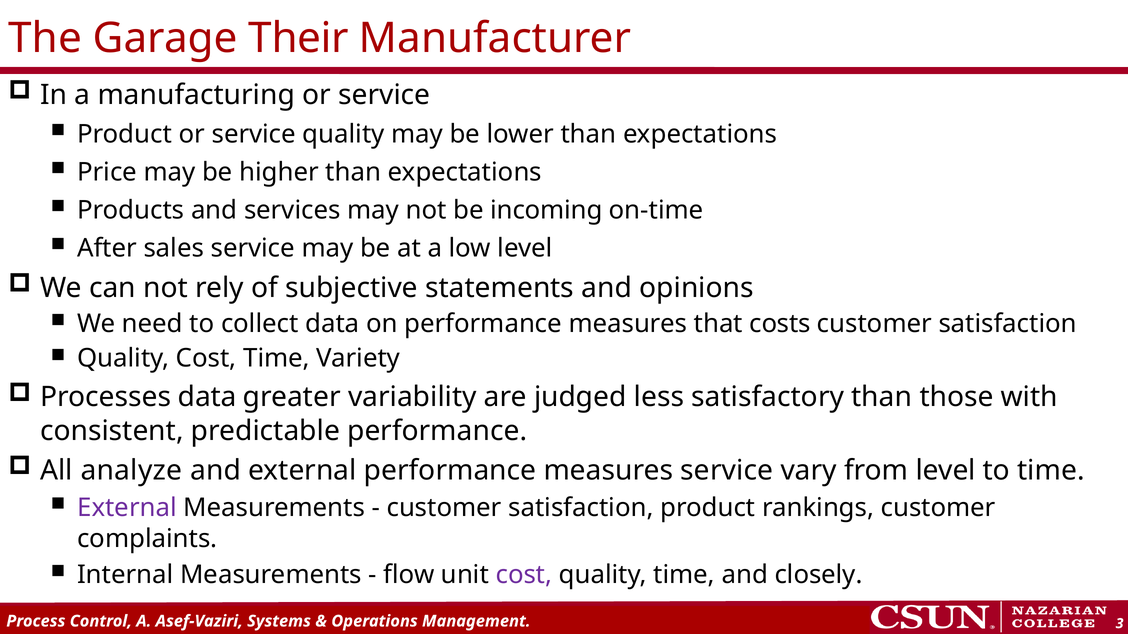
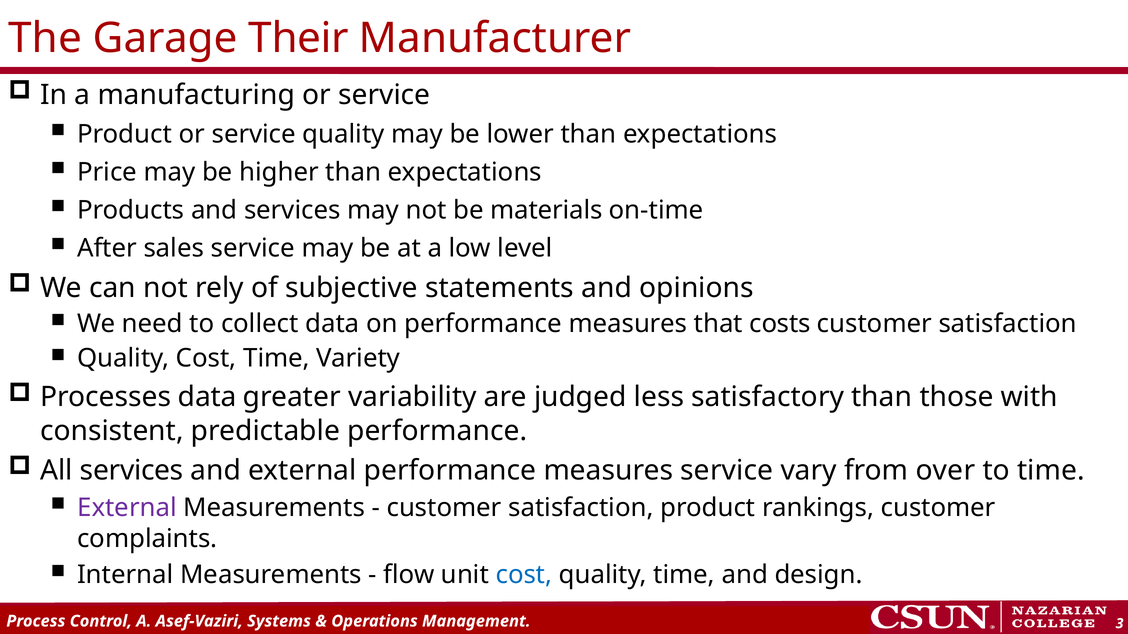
incoming: incoming -> materials (546, 210)
All analyze: analyze -> services (132, 471)
from level: level -> over (945, 471)
cost colour: purple -> blue (524, 575)
closely: closely -> design (819, 575)
